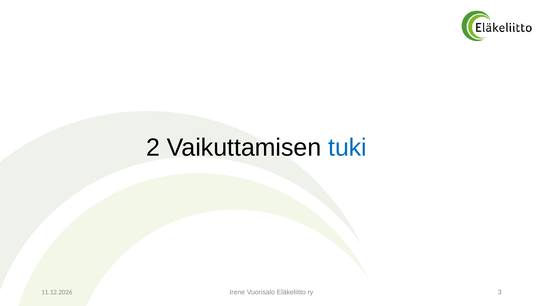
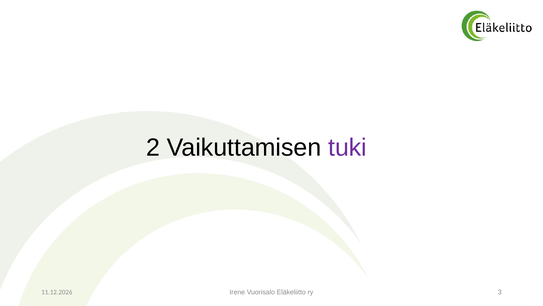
tuki colour: blue -> purple (347, 147)
